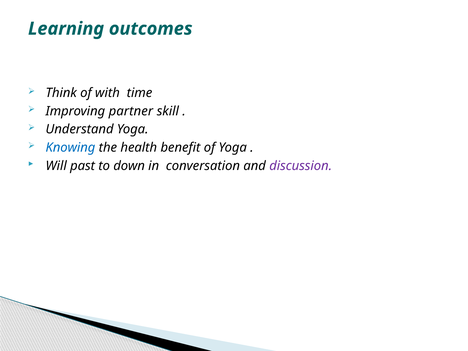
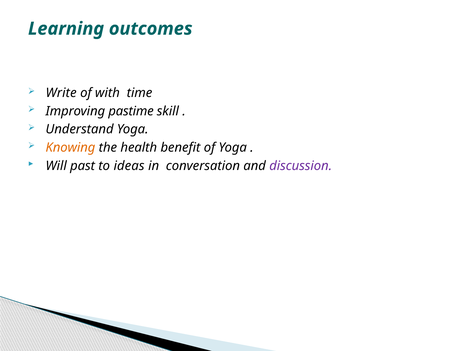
Think: Think -> Write (61, 93)
partner: partner -> pastime (131, 111)
Knowing colour: blue -> orange (70, 148)
down: down -> ideas (129, 166)
